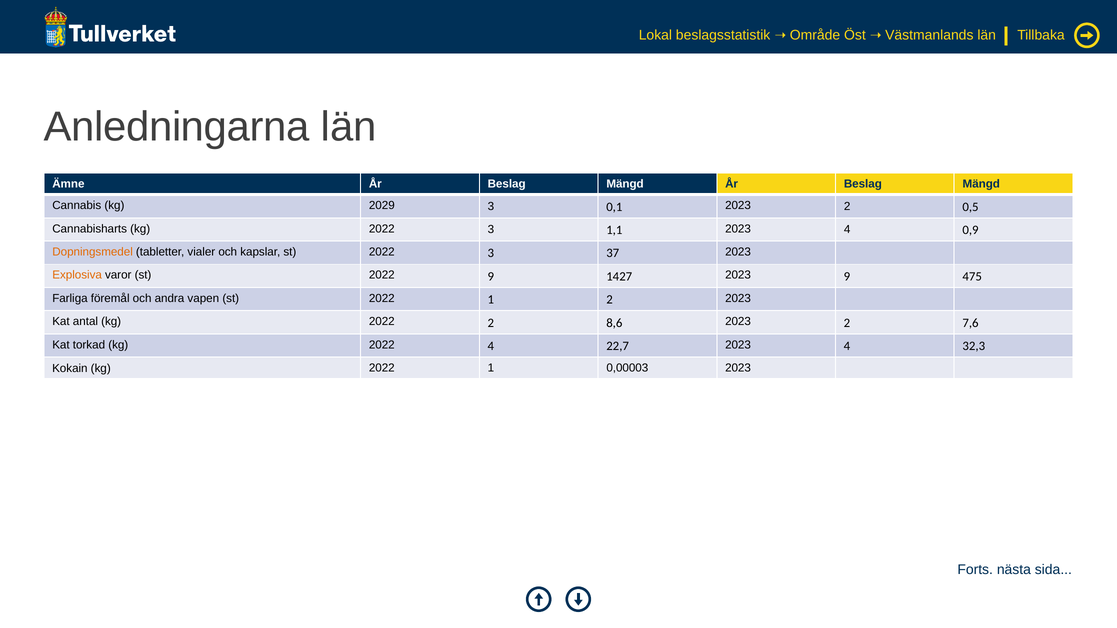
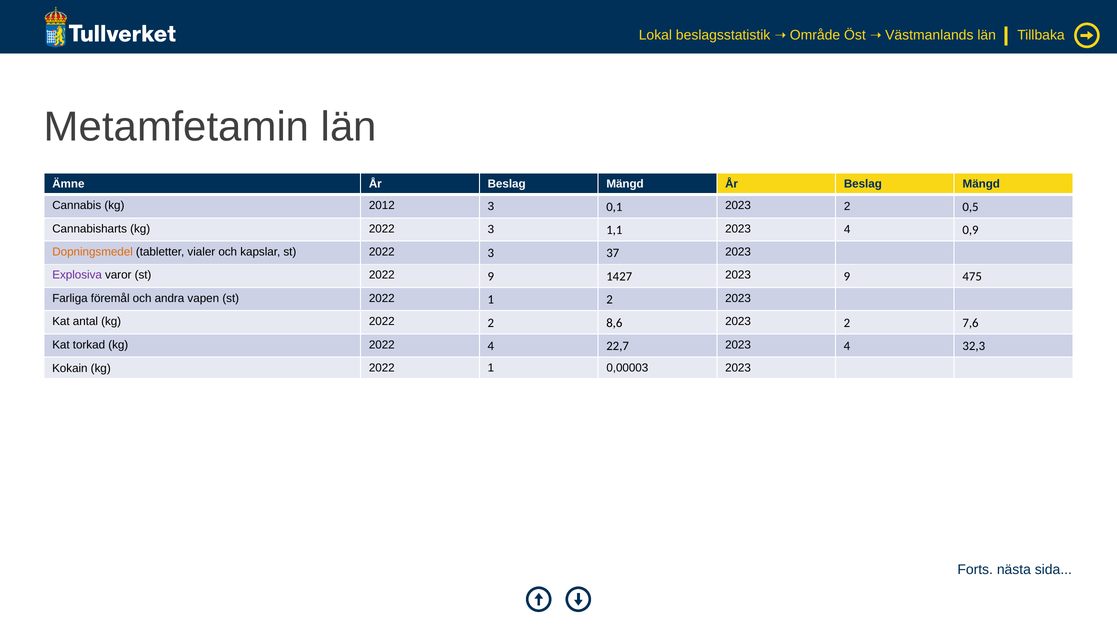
Anledningarna: Anledningarna -> Metamfetamin (177, 127)
2029: 2029 -> 2012 (382, 206)
Explosiva colour: orange -> purple (77, 275)
